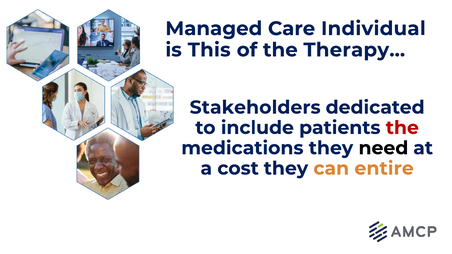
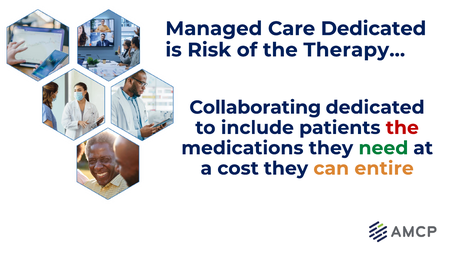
Care Individual: Individual -> Dedicated (373, 29)
This: This -> Risk (209, 50)
Stakeholders: Stakeholders -> Collaborating (255, 108)
need colour: black -> green (383, 148)
